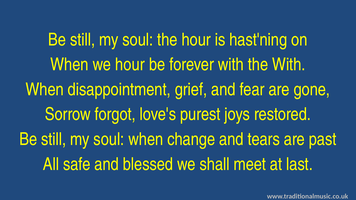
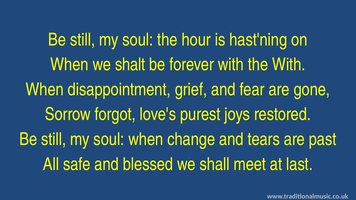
we hour: hour -> shalt (130, 65)
